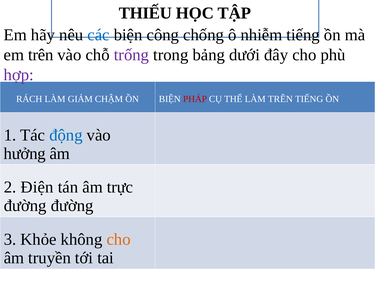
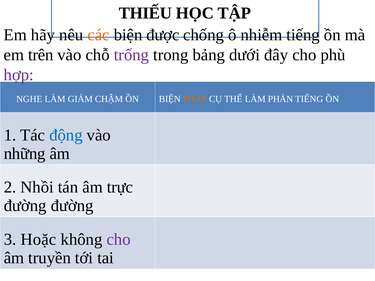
các colour: blue -> orange (99, 35)
công: công -> được (163, 35)
RÁCH: RÁCH -> NGHE (29, 99)
PHÁP colour: red -> orange (195, 99)
LÀM TRÊN: TRÊN -> PHẢN (280, 99)
hưởng: hưởng -> những (25, 154)
Điện: Điện -> Nhồi (37, 187)
Khỏe: Khỏe -> Hoặc (38, 240)
cho colour: orange -> purple (119, 240)
